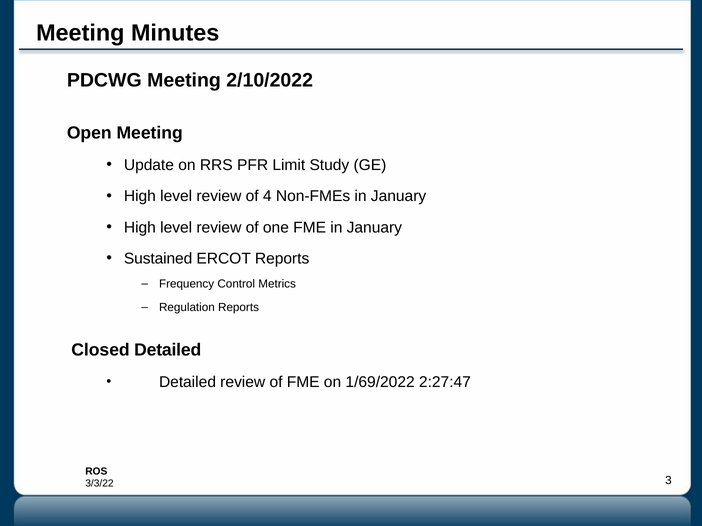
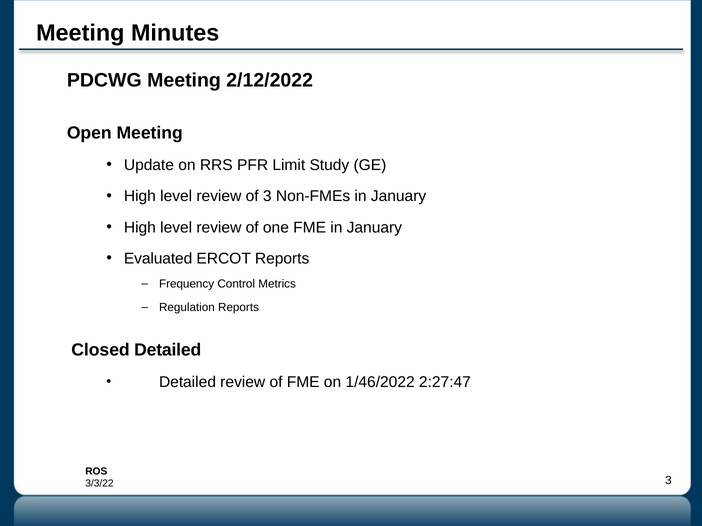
2/10/2022: 2/10/2022 -> 2/12/2022 (270, 80)
of 4: 4 -> 3 (267, 197)
Sustained: Sustained -> Evaluated (158, 259)
1/69/2022: 1/69/2022 -> 1/46/2022 (380, 382)
